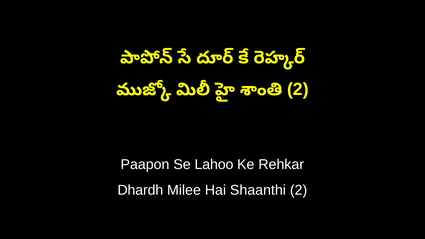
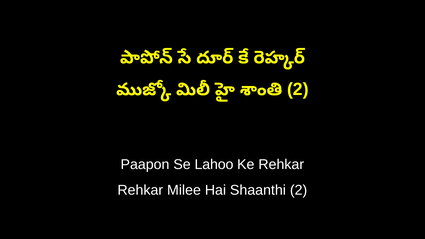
Dhardh: Dhardh -> Rehkar (140, 190)
